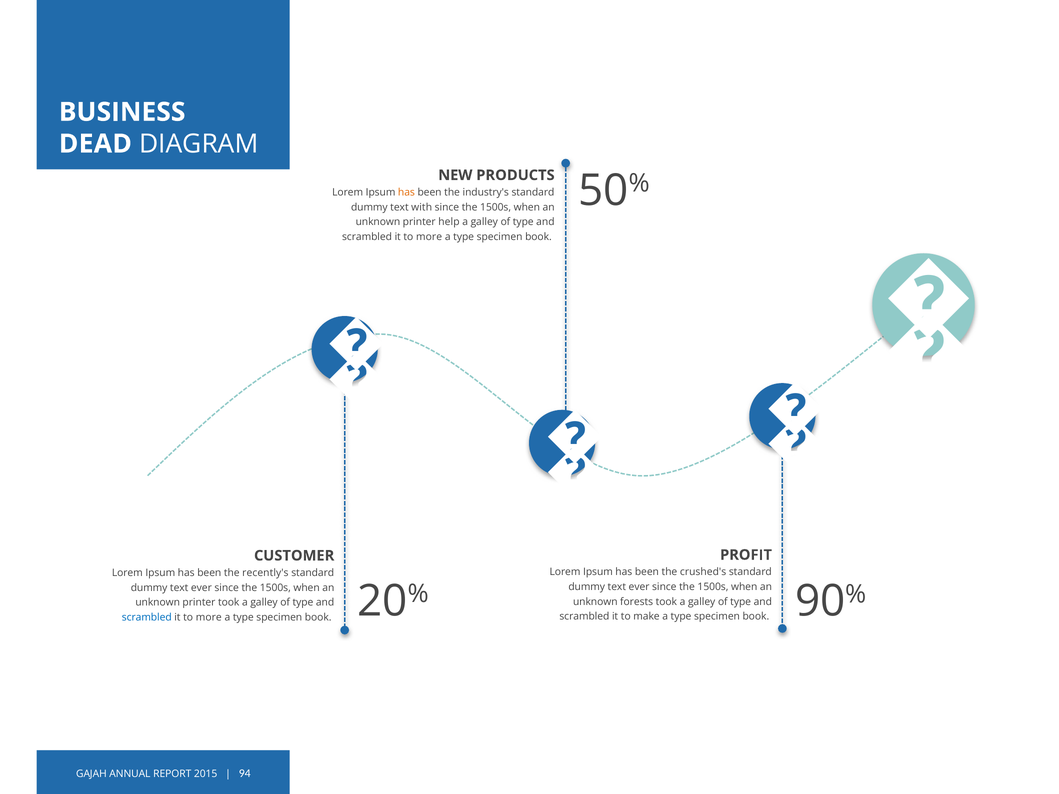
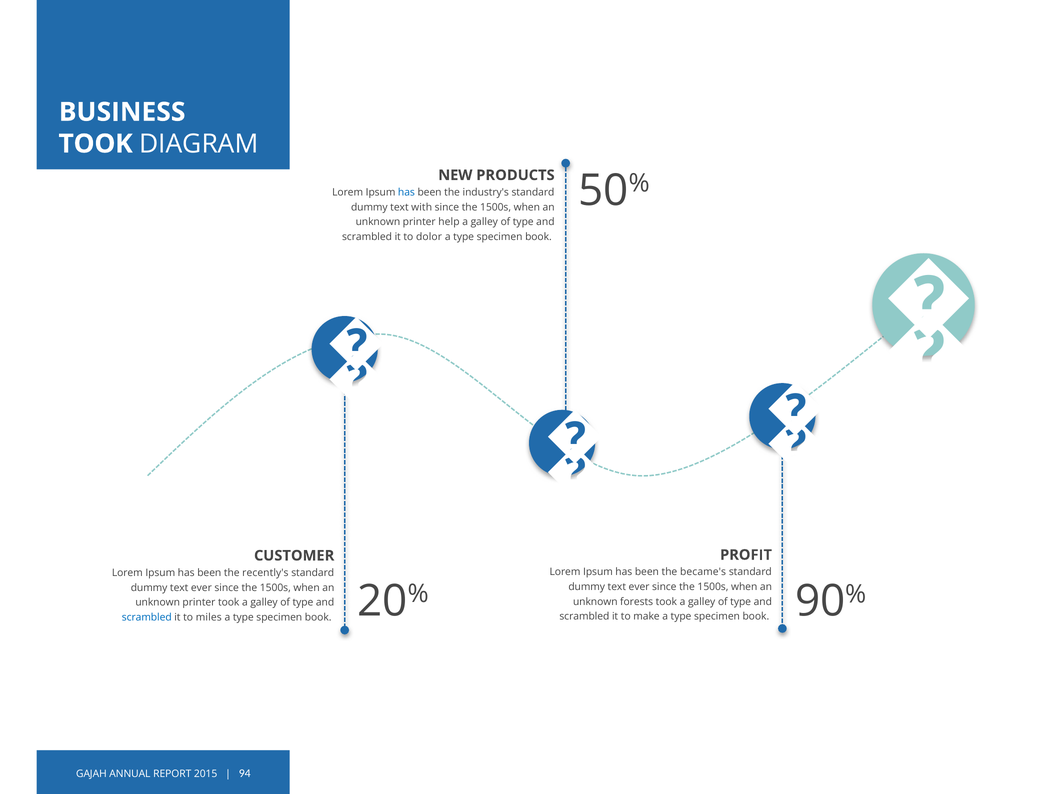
DEAD: DEAD -> TOOK (96, 144)
has colour: orange -> blue (406, 192)
more: more -> dolor (429, 237)
crushed's: crushed's -> became's (703, 572)
more: more -> miles (209, 617)
